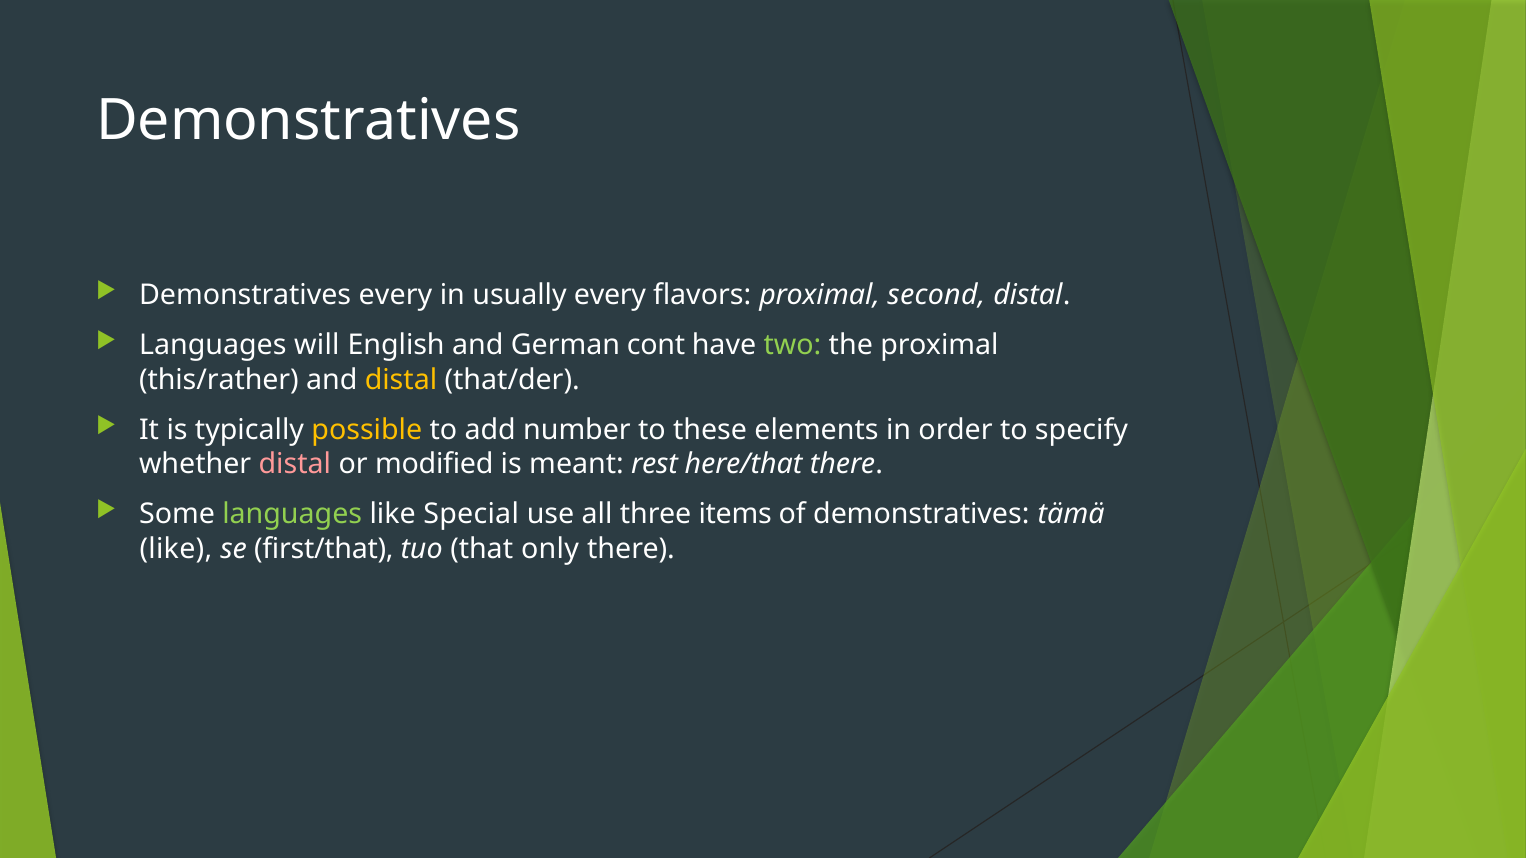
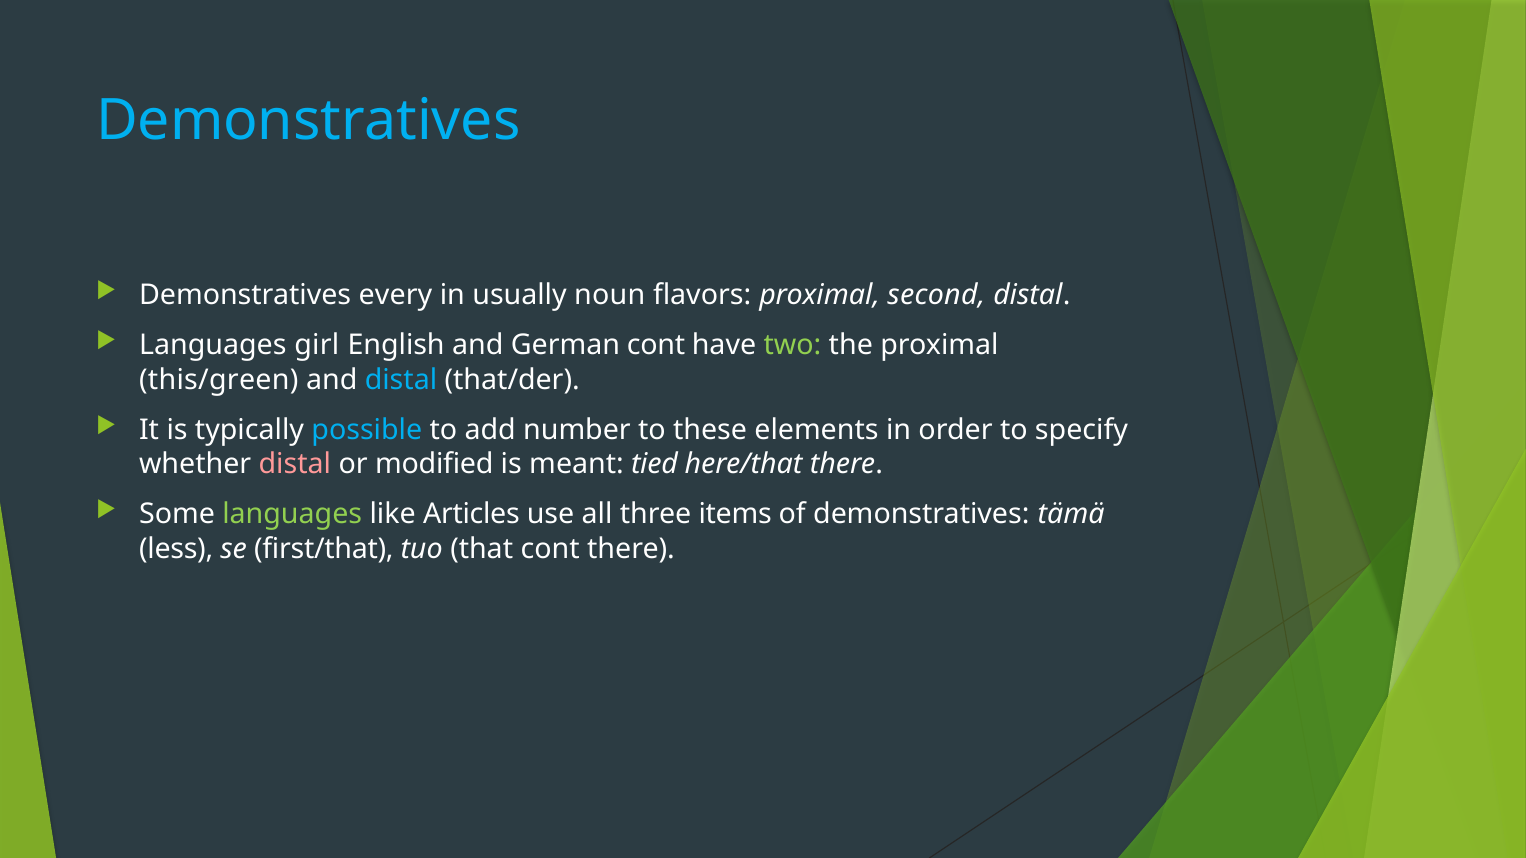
Demonstratives colour: white -> light blue (308, 120)
usually every: every -> noun (610, 295)
will: will -> girl (317, 346)
this/rather: this/rather -> this/green (219, 380)
distal colour: yellow -> light blue (401, 380)
possible colour: yellow -> light blue (367, 430)
rest: rest -> tied (654, 464)
Special: Special -> Articles (471, 515)
like: like -> less (176, 549)
that only: only -> cont (550, 549)
